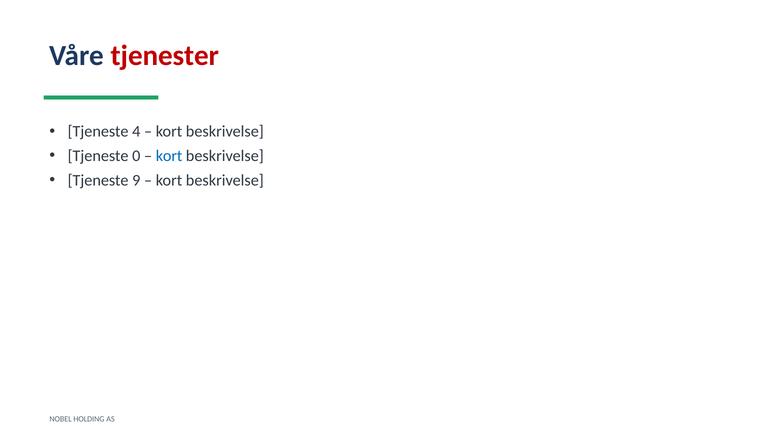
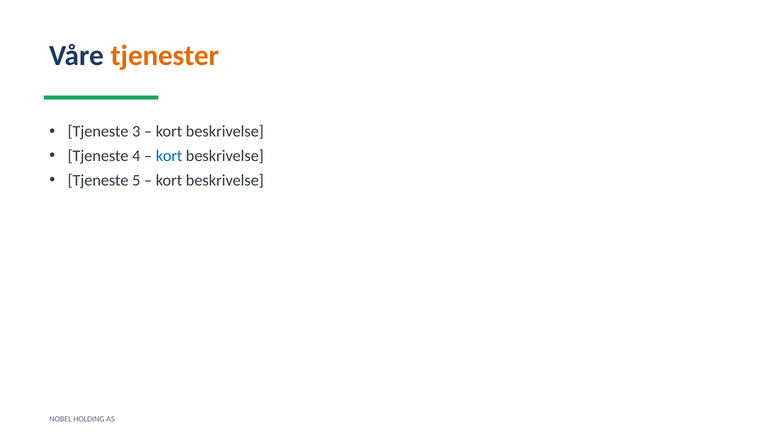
tjenester colour: red -> orange (165, 55)
4: 4 -> 3 (136, 132)
0: 0 -> 4 (136, 156)
9: 9 -> 5 (136, 180)
